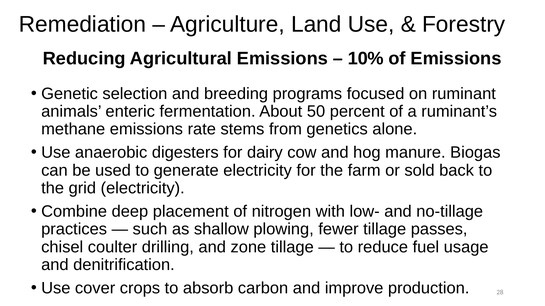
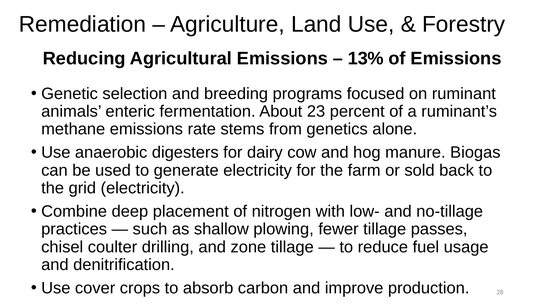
10%: 10% -> 13% (366, 59)
50: 50 -> 23 (316, 112)
